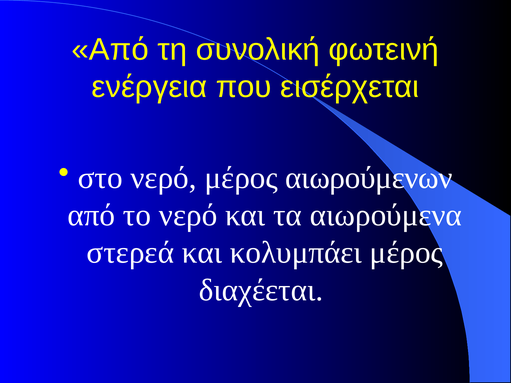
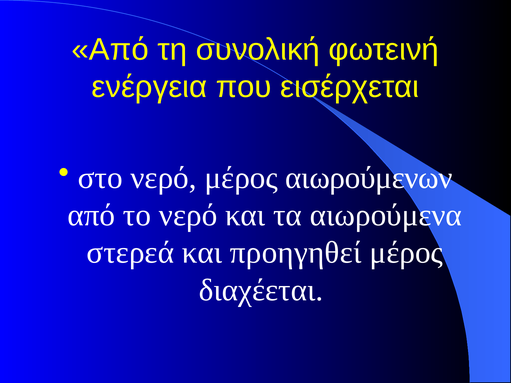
κολυμπάει: κολυμπάει -> προηγηθεί (296, 253)
